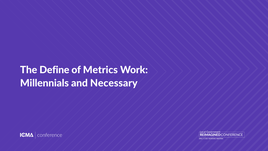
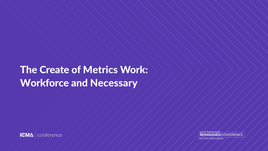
Define: Define -> Create (54, 70)
Millennials: Millennials -> Workforce (44, 83)
